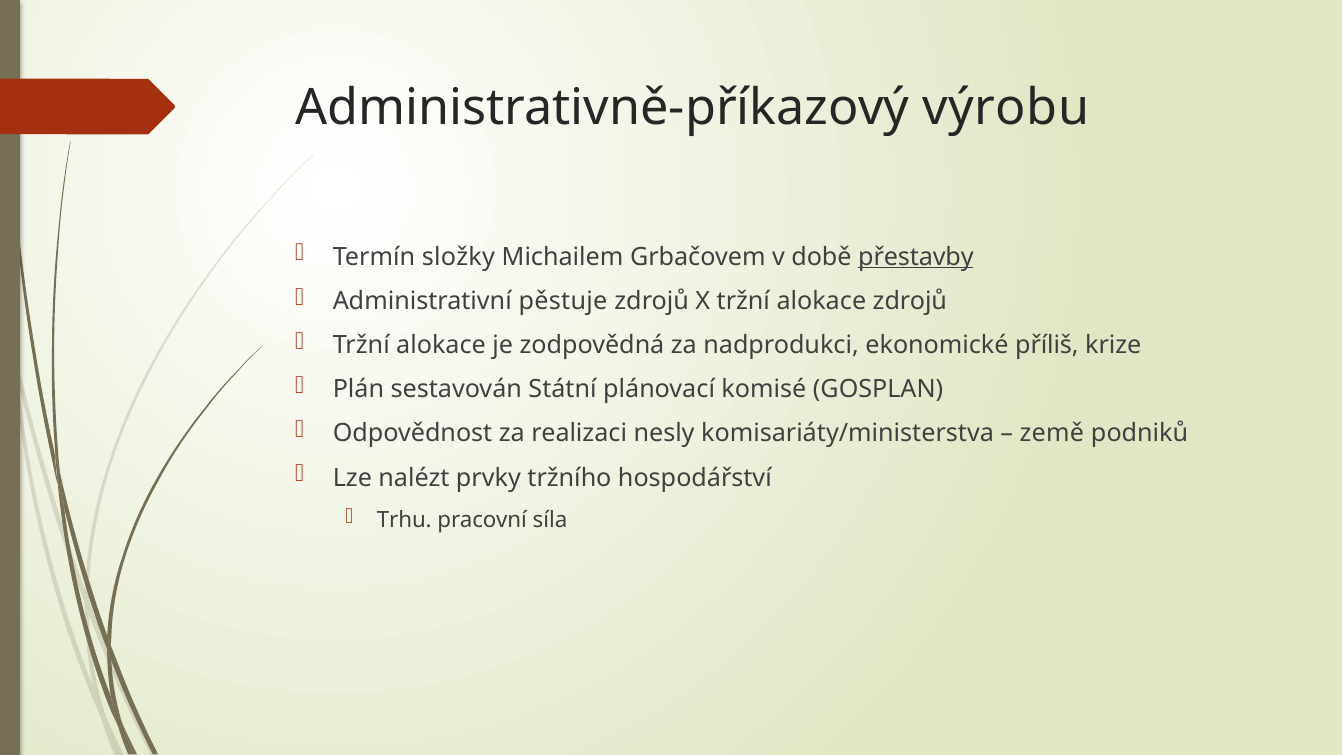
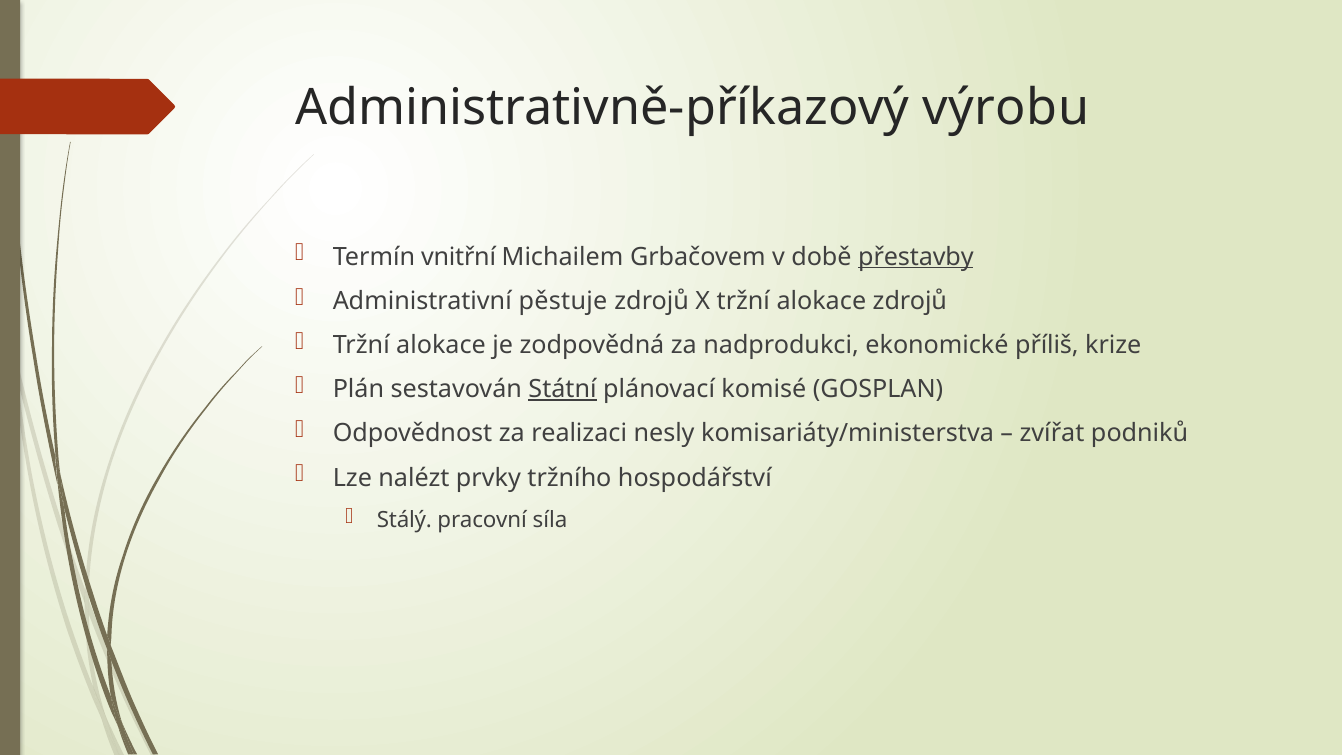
složky: složky -> vnitřní (459, 257)
Státní underline: none -> present (563, 389)
země: země -> zvířat (1052, 433)
Trhu: Trhu -> Stálý (404, 520)
